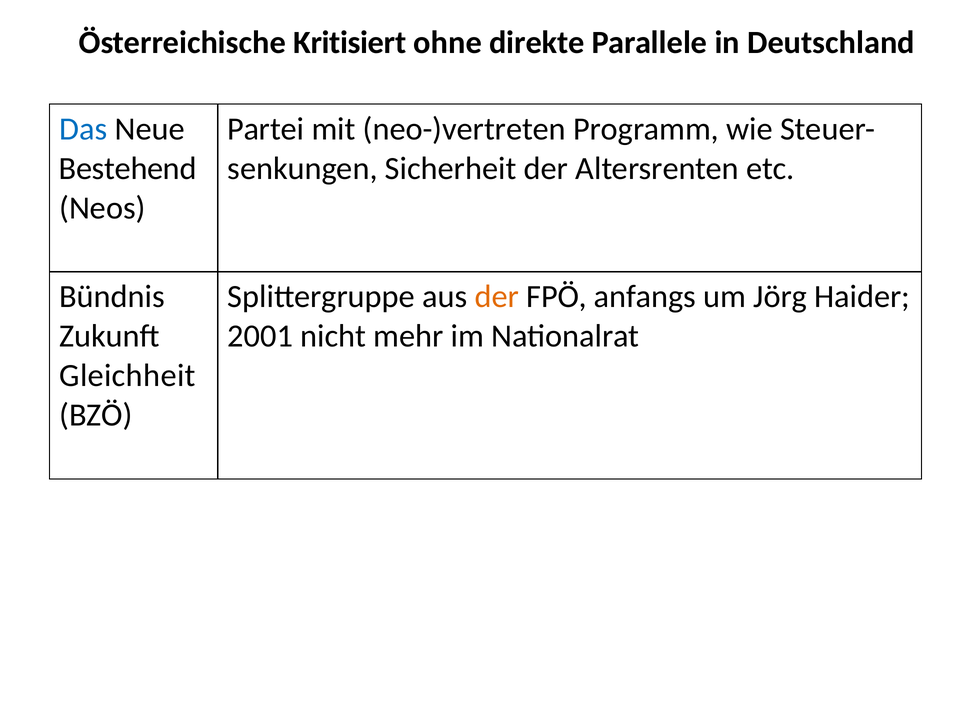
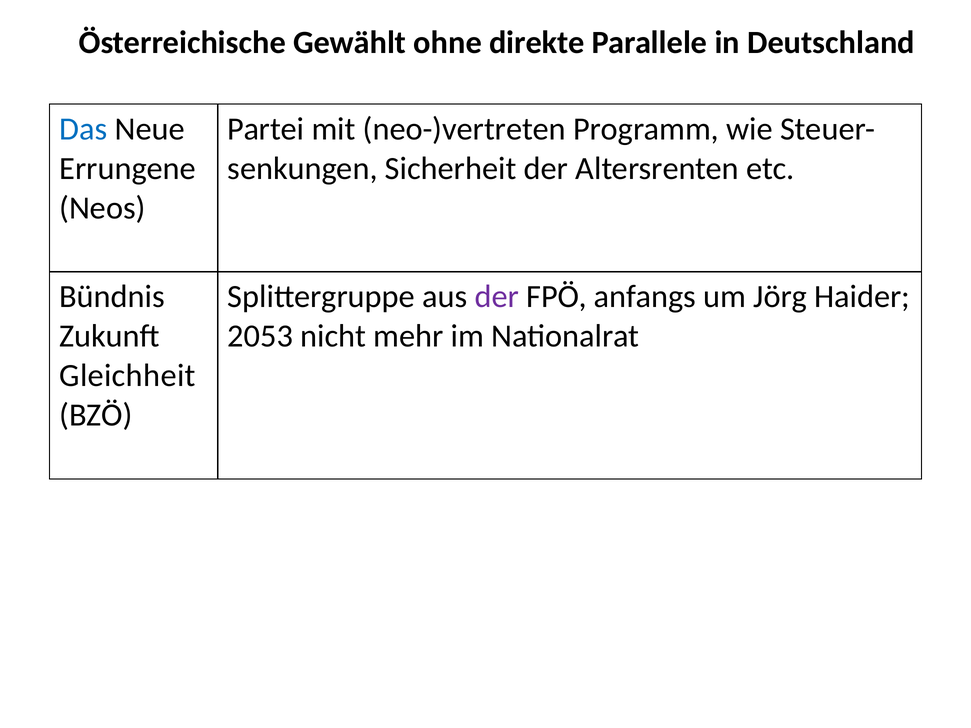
Kritisiert: Kritisiert -> Gewählt (350, 42)
Bestehend: Bestehend -> Errungene (128, 169)
der colour: orange -> purple (497, 297)
2001: 2001 -> 2053 (260, 336)
